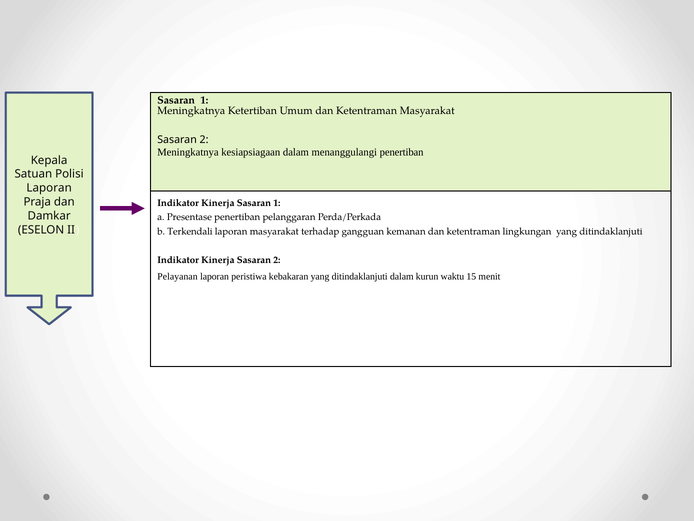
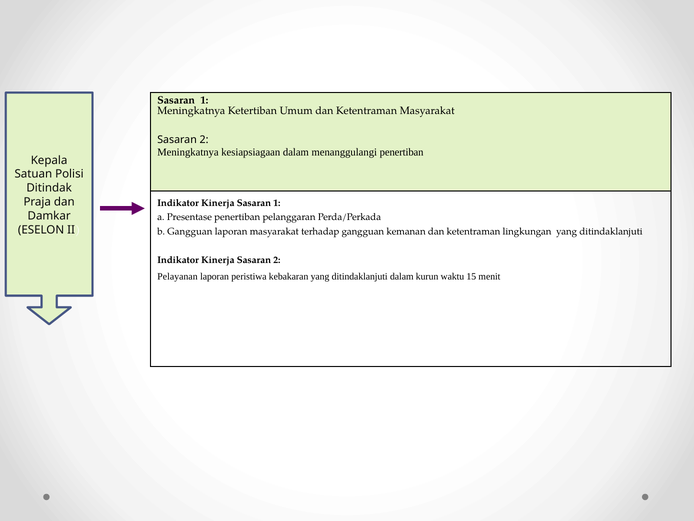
Laporan: Laporan -> Ditindak (49, 188)
b Terkendali: Terkendali -> Gangguan (190, 231)
